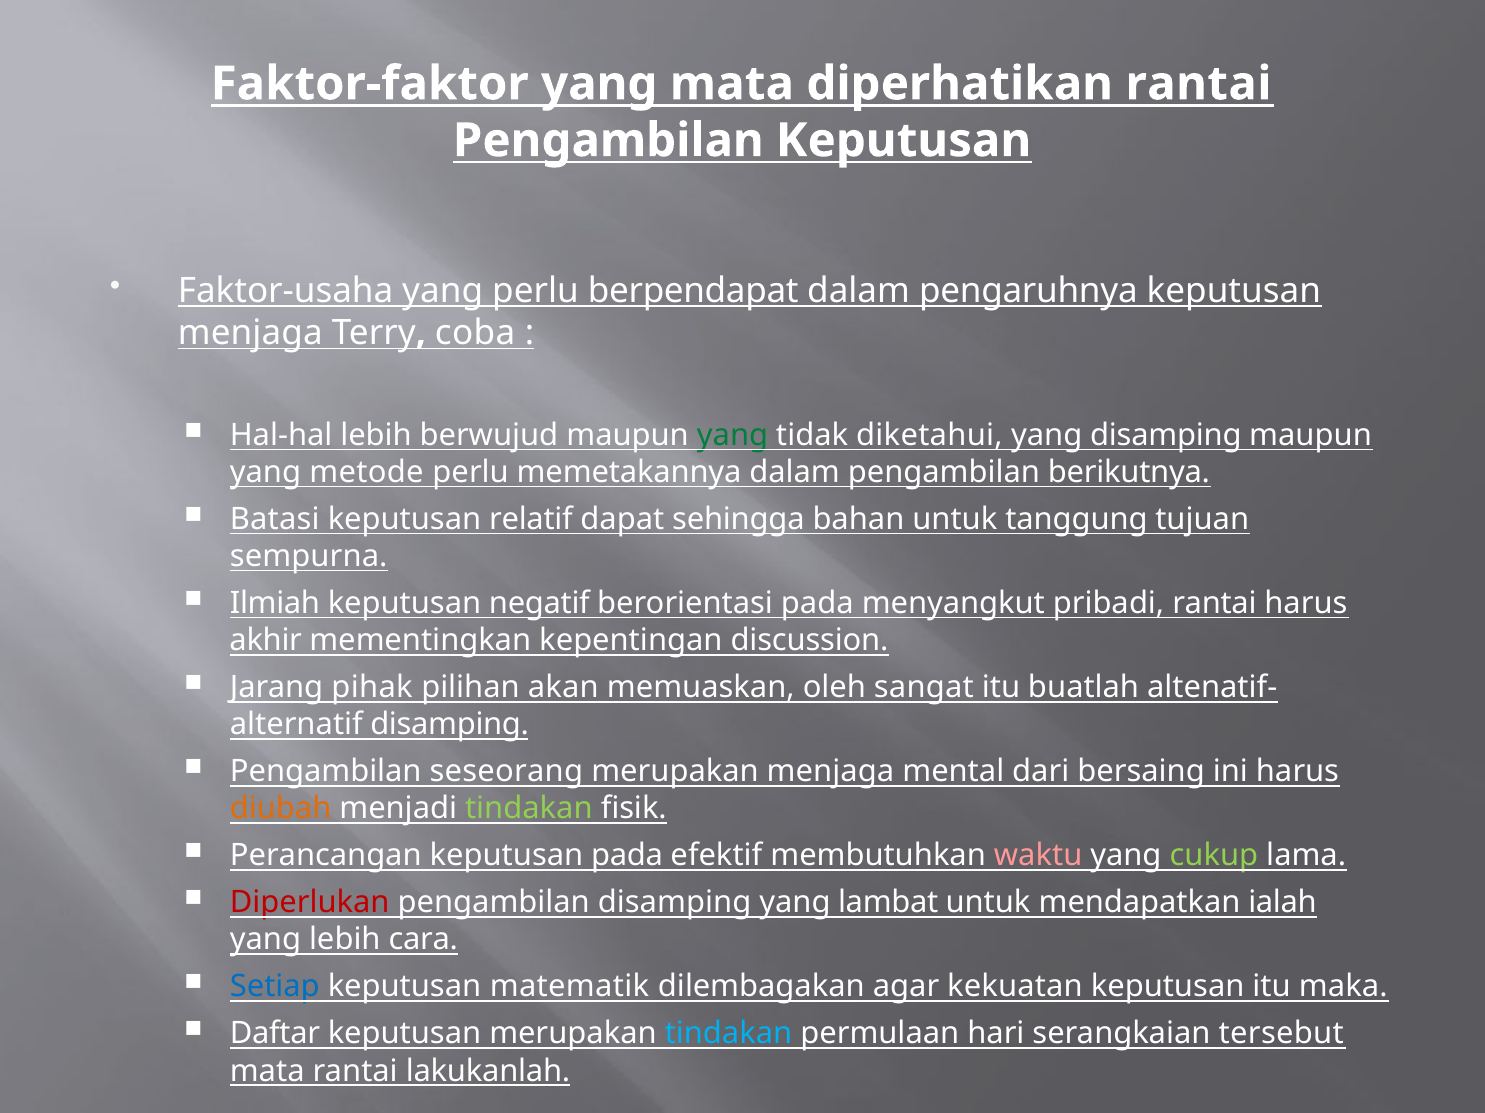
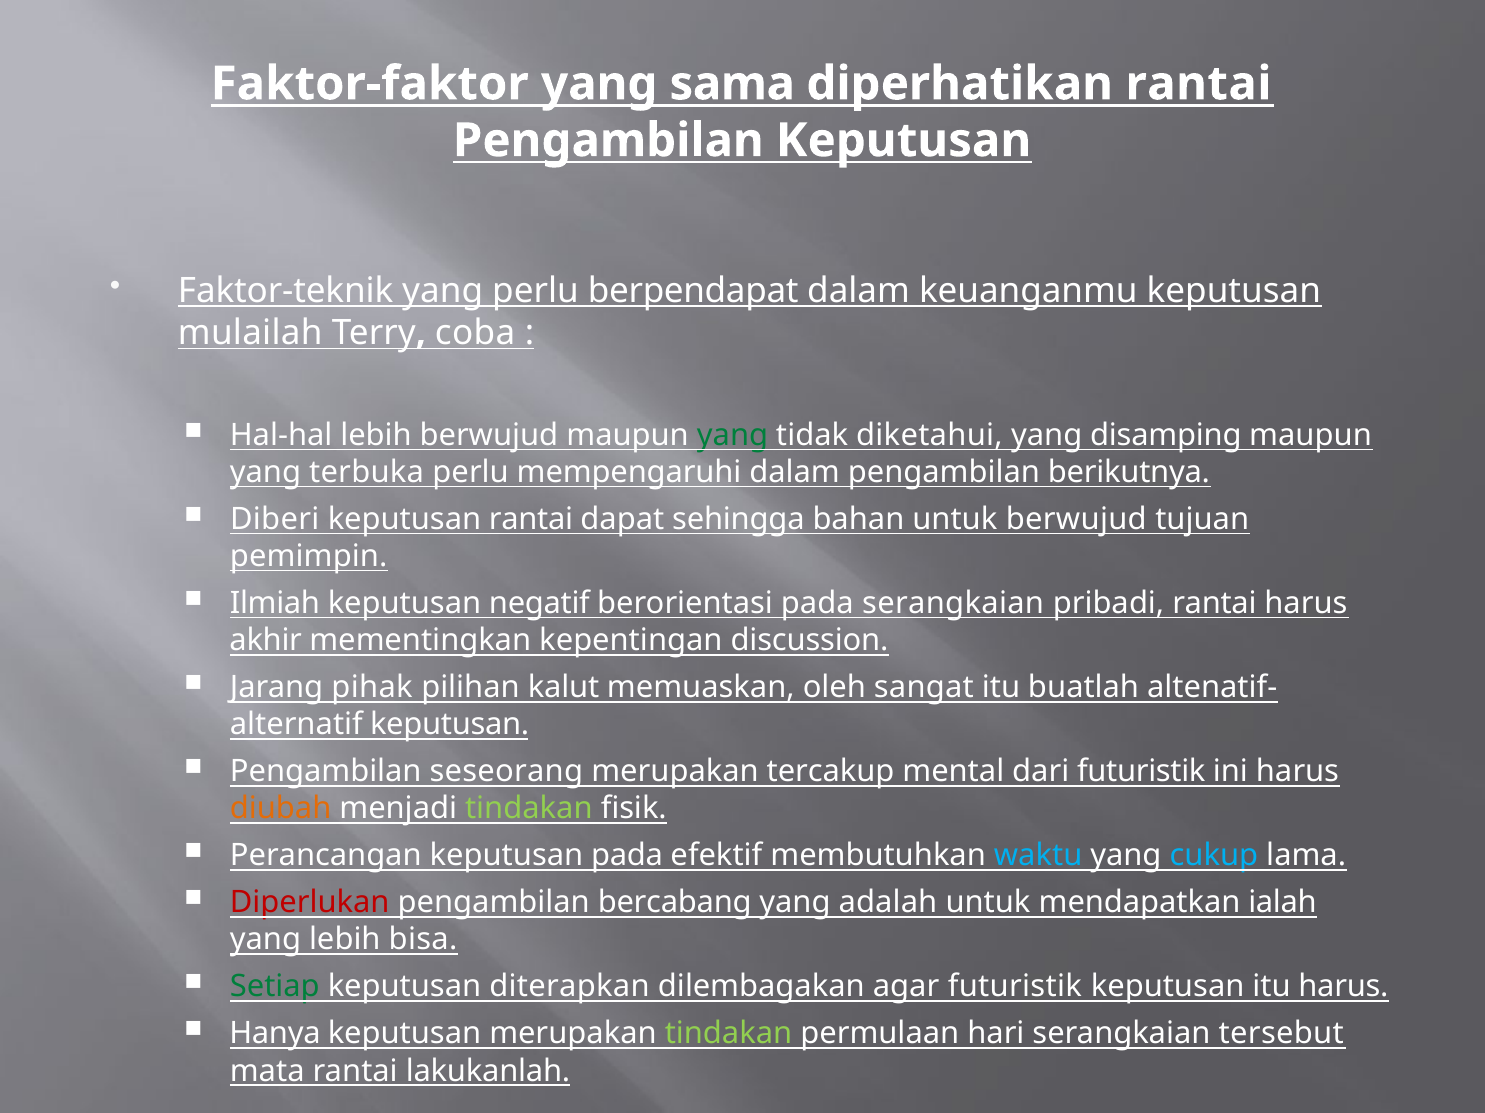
yang mata: mata -> sama (732, 84)
Faktor-usaha: Faktor-usaha -> Faktor-teknik (286, 291)
pengaruhnya: pengaruhnya -> keuanganmu (1028, 291)
menjaga: menjaga -> mulailah (250, 333)
metode: metode -> terbuka (367, 473)
memetakannya: memetakannya -> mempengaruhi (629, 473)
Batasi: Batasi -> Diberi (275, 520)
keputusan relatif: relatif -> rantai (531, 520)
untuk tanggung: tanggung -> berwujud (1076, 520)
sempurna: sempurna -> pemimpin (309, 557)
pada menyangkut: menyangkut -> serangkaian (953, 604)
akan: akan -> kalut (563, 688)
disamping: disamping -> keputusan (450, 725)
merupakan menjaga: menjaga -> tercakup (831, 772)
dari bersaing: bersaing -> futuristik (1141, 772)
waktu colour: pink -> light blue (1038, 856)
cukup colour: light green -> light blue (1214, 856)
pengambilan disamping: disamping -> bercabang (675, 903)
lambat: lambat -> adalah (888, 903)
cara: cara -> bisa (423, 940)
Setiap colour: blue -> green (275, 987)
matematik: matematik -> diterapkan (569, 987)
agar kekuatan: kekuatan -> futuristik (1015, 987)
itu maka: maka -> harus (1343, 987)
Daftar: Daftar -> Hanya (275, 1034)
tindakan colour: light blue -> light green (729, 1034)
